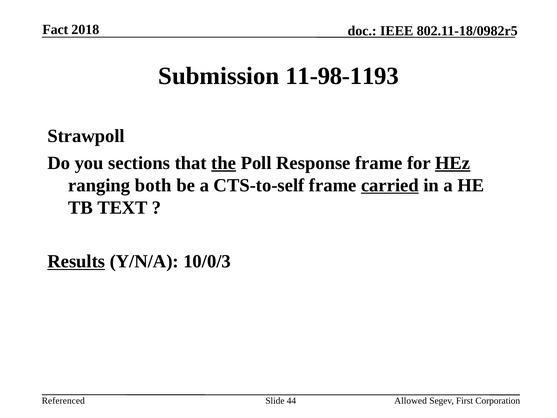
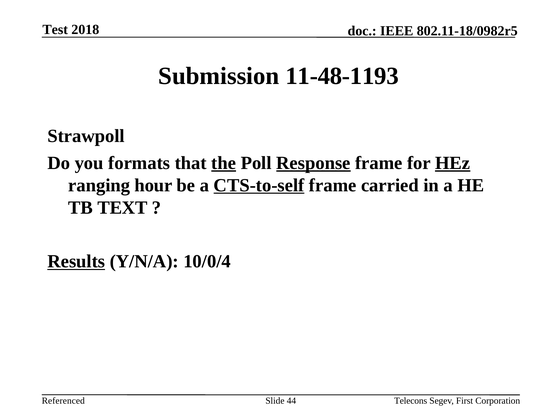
Fact: Fact -> Test (55, 30)
11-98-1193: 11-98-1193 -> 11-48-1193 (342, 76)
sections: sections -> formats (139, 163)
Response underline: none -> present (313, 163)
both: both -> hour (153, 185)
CTS-to-self underline: none -> present (259, 185)
carried underline: present -> none (390, 185)
10/0/3: 10/0/3 -> 10/0/4 (207, 261)
Allowed: Allowed -> Telecons (411, 401)
